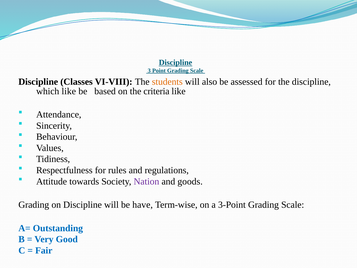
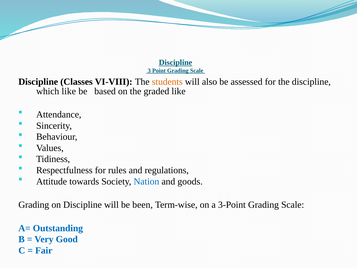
criteria: criteria -> graded (156, 91)
Nation colour: purple -> blue (146, 181)
have: have -> been (143, 205)
